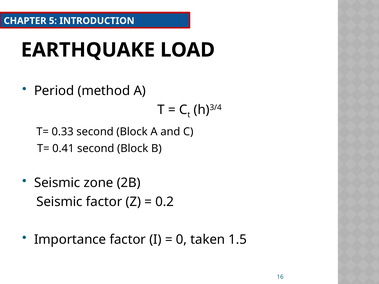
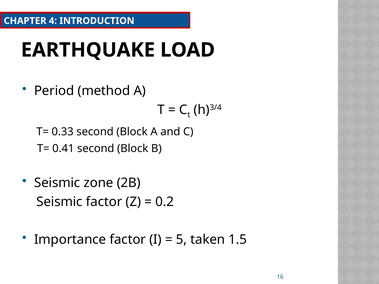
5: 5 -> 4 (53, 21)
0: 0 -> 5 (181, 240)
